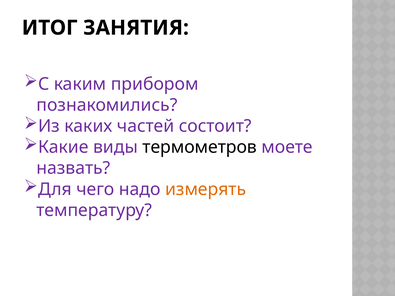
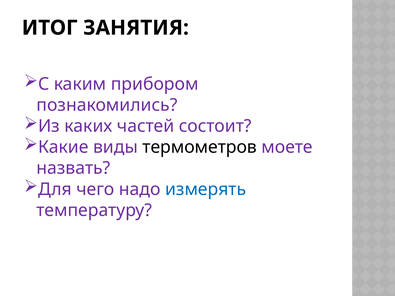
измерять colour: orange -> blue (206, 189)
